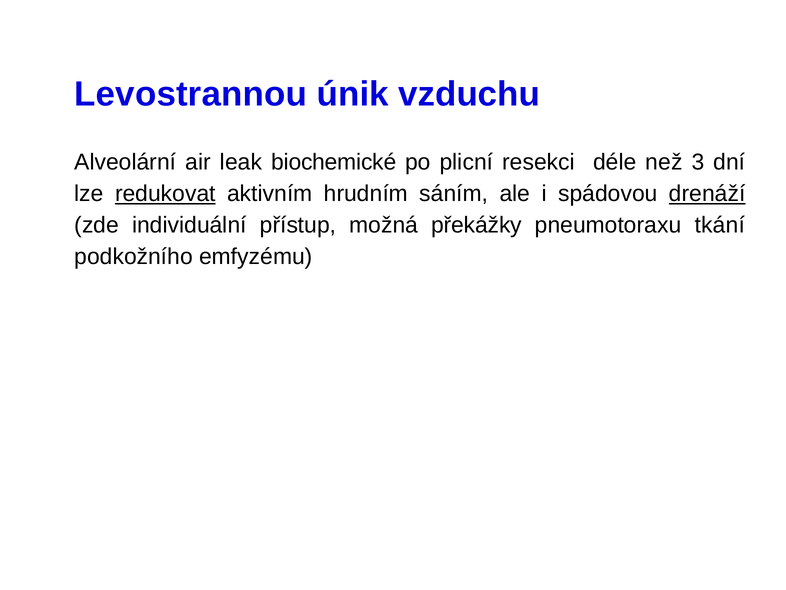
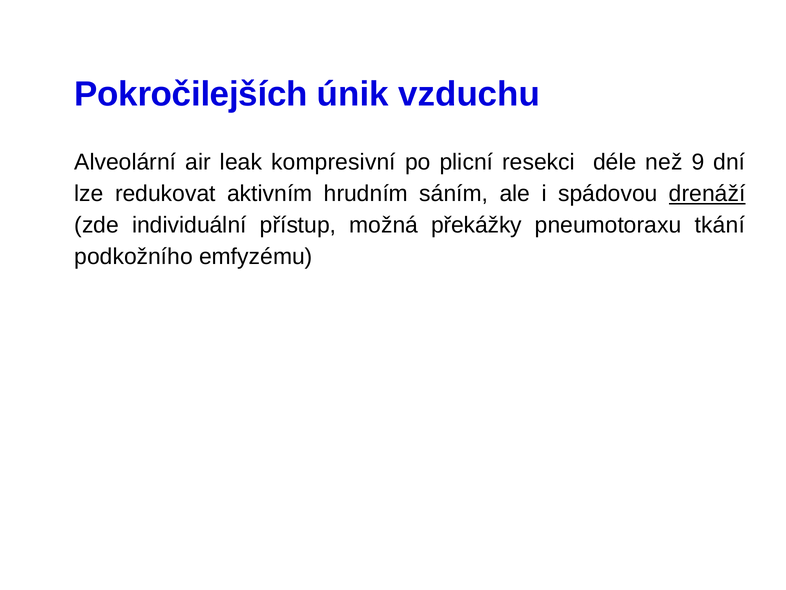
Levostrannou: Levostrannou -> Pokročilejších (191, 94)
biochemické: biochemické -> kompresivní (334, 162)
3: 3 -> 9 (698, 162)
redukovat underline: present -> none (165, 194)
